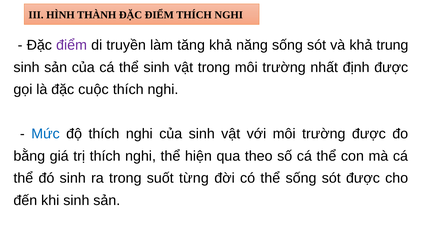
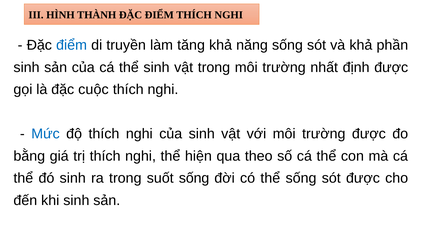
điểm colour: purple -> blue (72, 45)
trung: trung -> phần (392, 45)
suốt từng: từng -> sống (194, 178)
